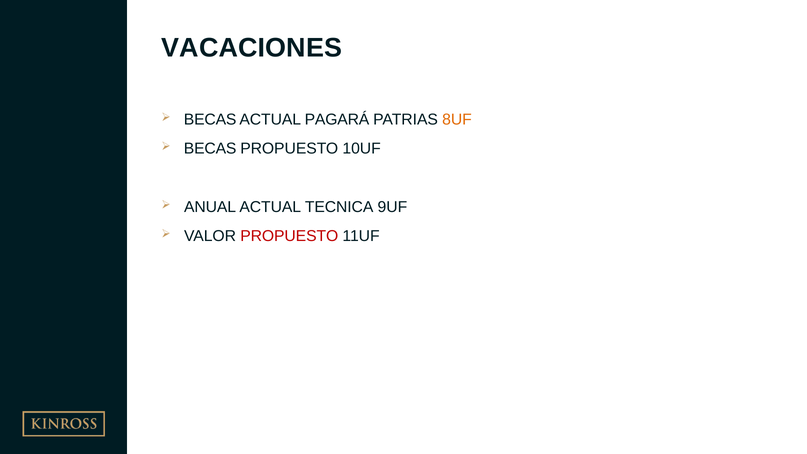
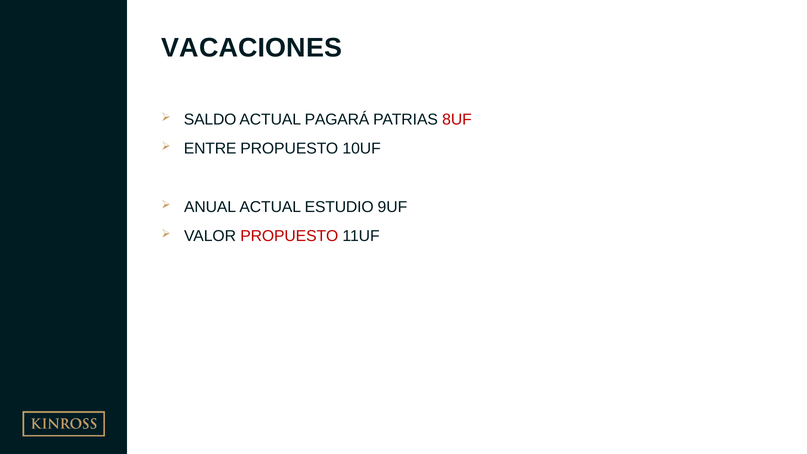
BECAS: BECAS -> SALDO (210, 119)
8UF colour: orange -> red (457, 119)
BECAS: BECAS -> ENTRE (210, 149)
TECNICA: TECNICA -> ESTUDIO (339, 207)
